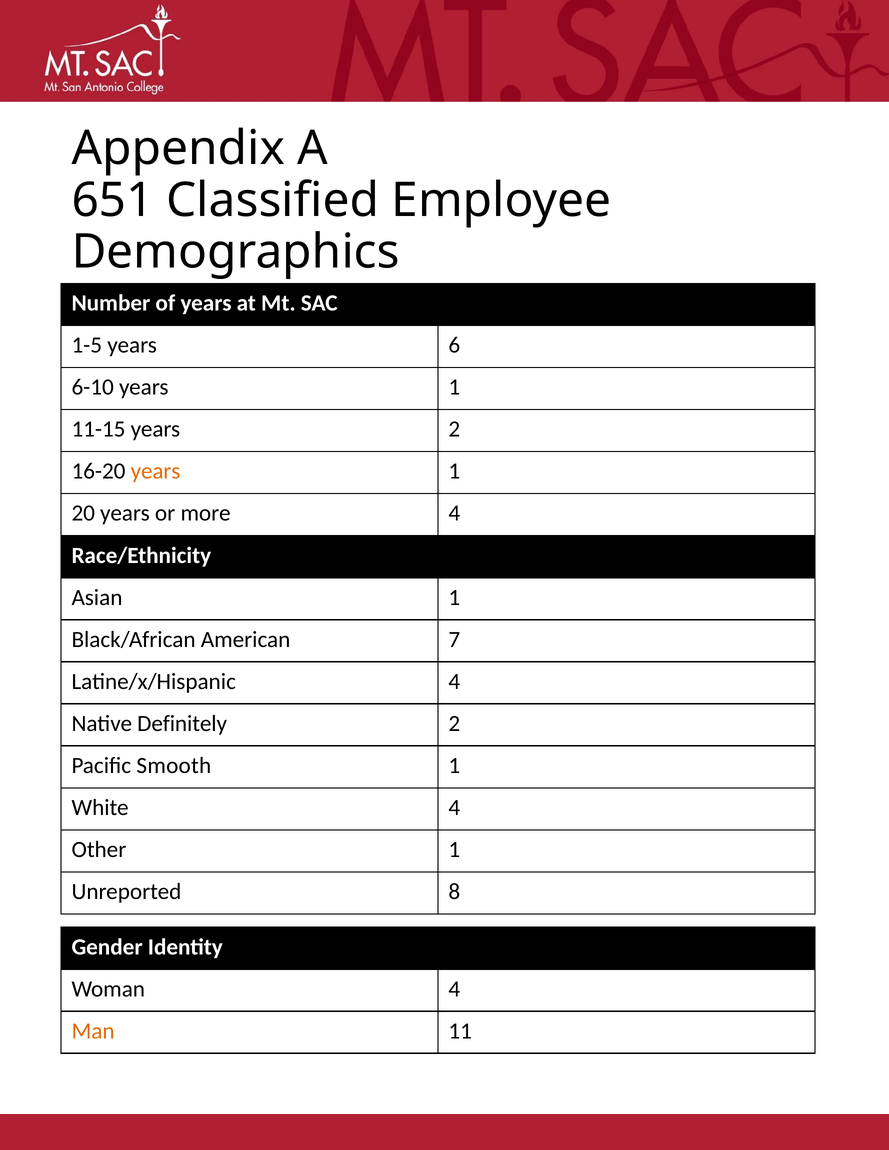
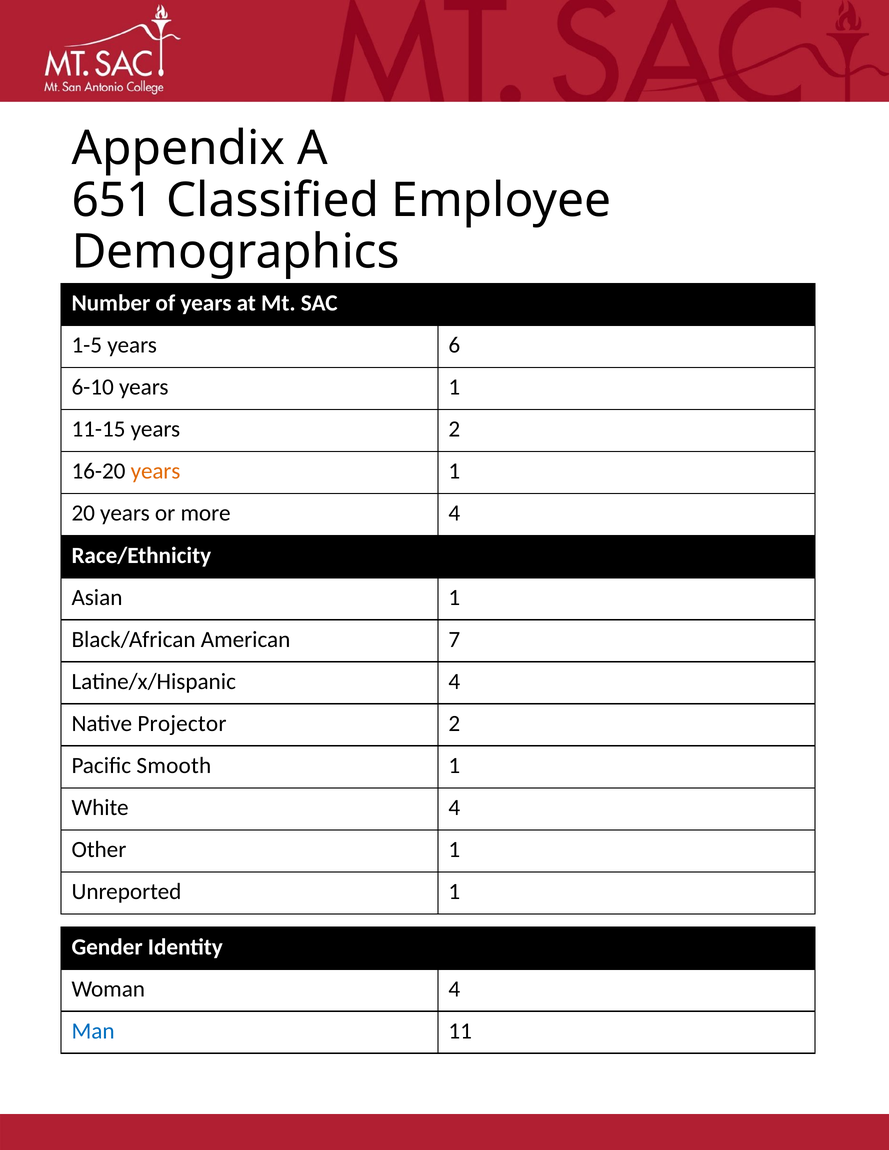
Definitely: Definitely -> Projector (182, 724)
Unreported 8: 8 -> 1 (454, 892)
Man colour: orange -> blue (93, 1031)
